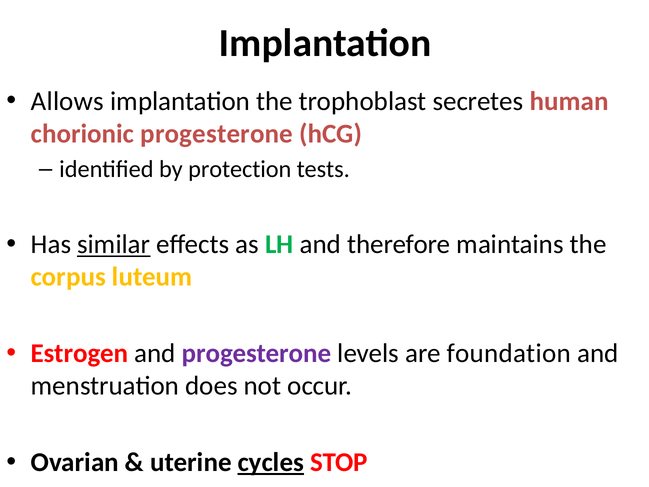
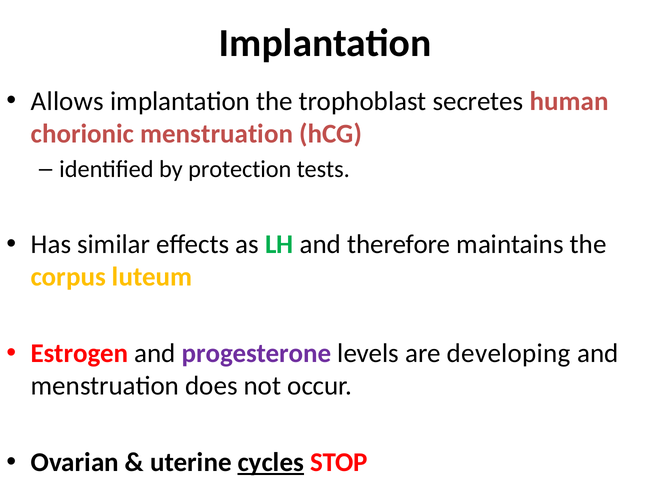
chorionic progesterone: progesterone -> menstruation (217, 134)
similar underline: present -> none (114, 244)
foundation: foundation -> developing (509, 353)
